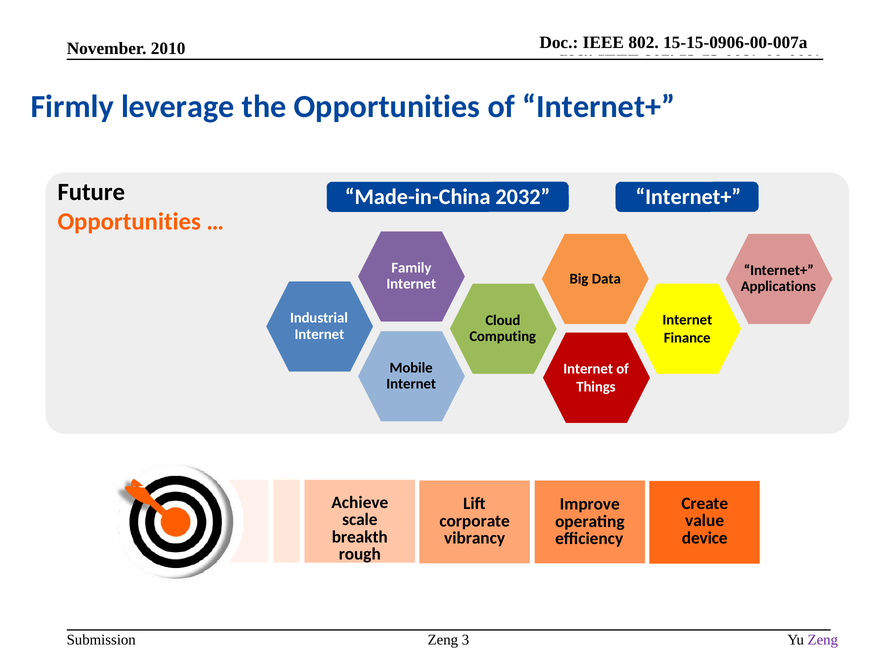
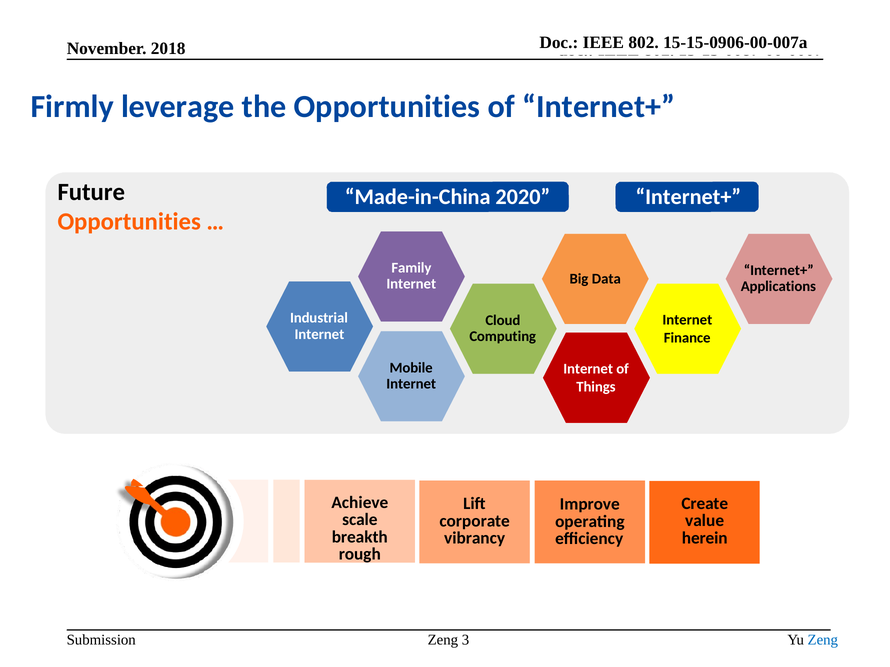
2010: 2010 -> 2018 (168, 49)
2032: 2032 -> 2020 (523, 197)
device: device -> herein (705, 538)
Zeng colour: purple -> blue (823, 640)
